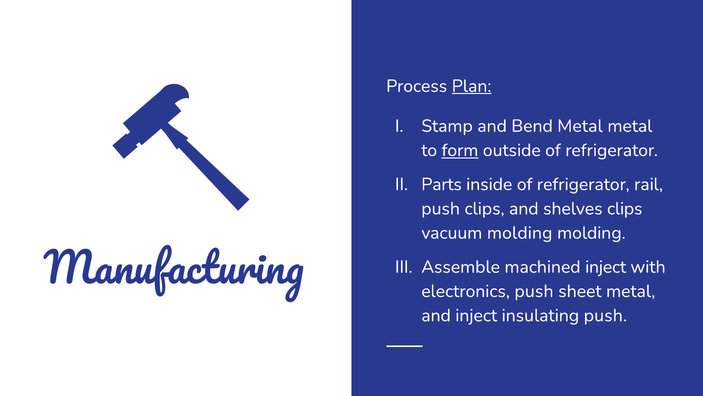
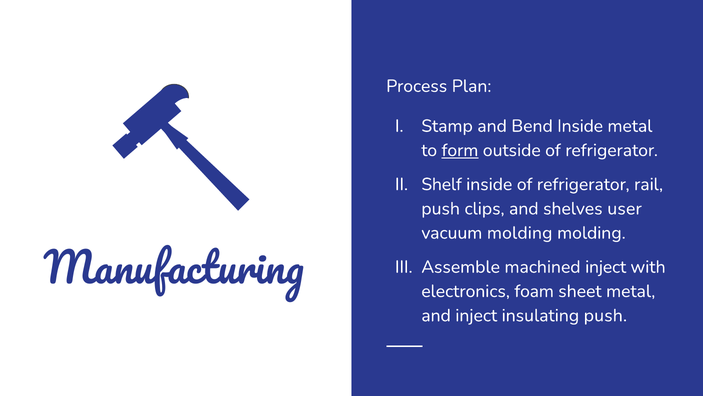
Plan underline: present -> none (472, 86)
Bend Metal: Metal -> Inside (580, 126)
Parts: Parts -> Shelf (442, 184)
shelves clips: clips -> user (625, 208)
electronics push: push -> foam (534, 291)
